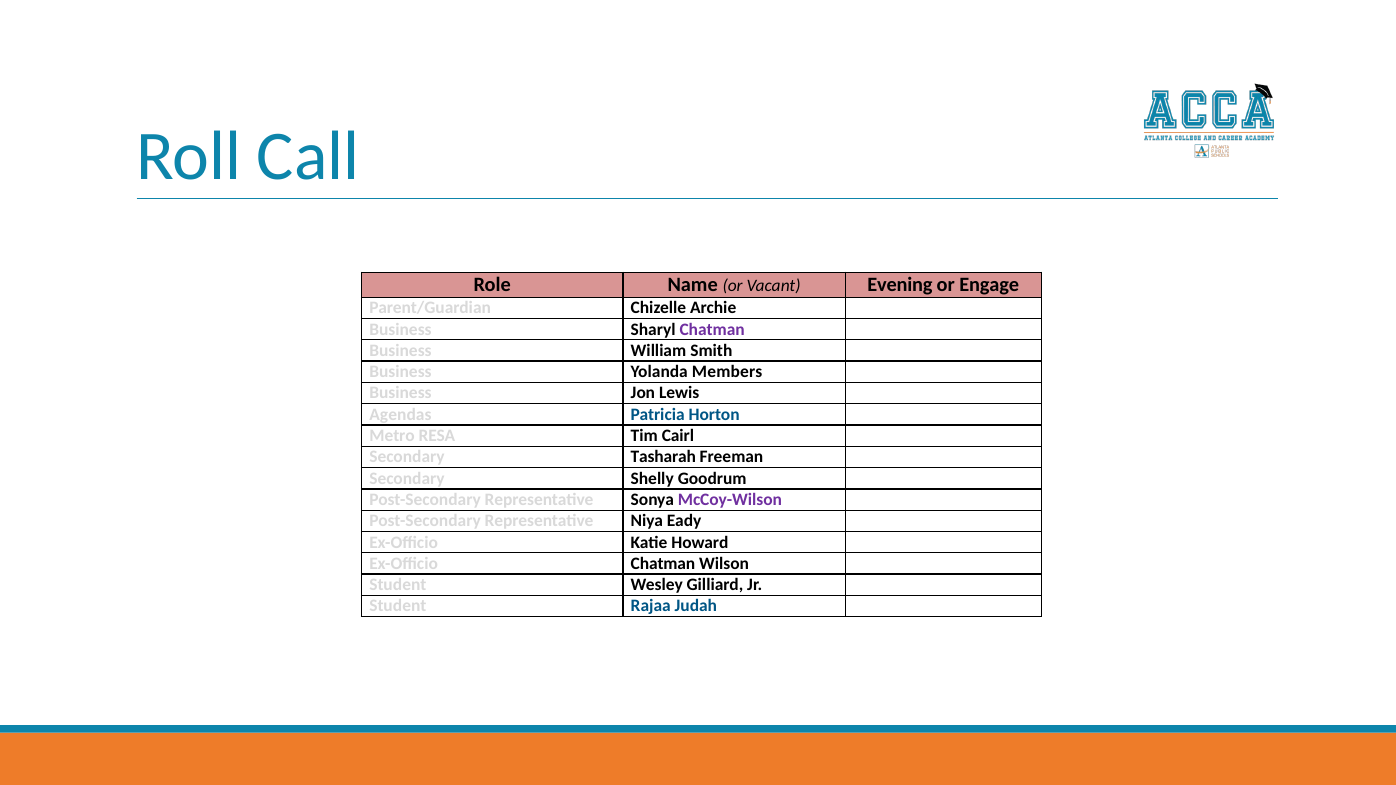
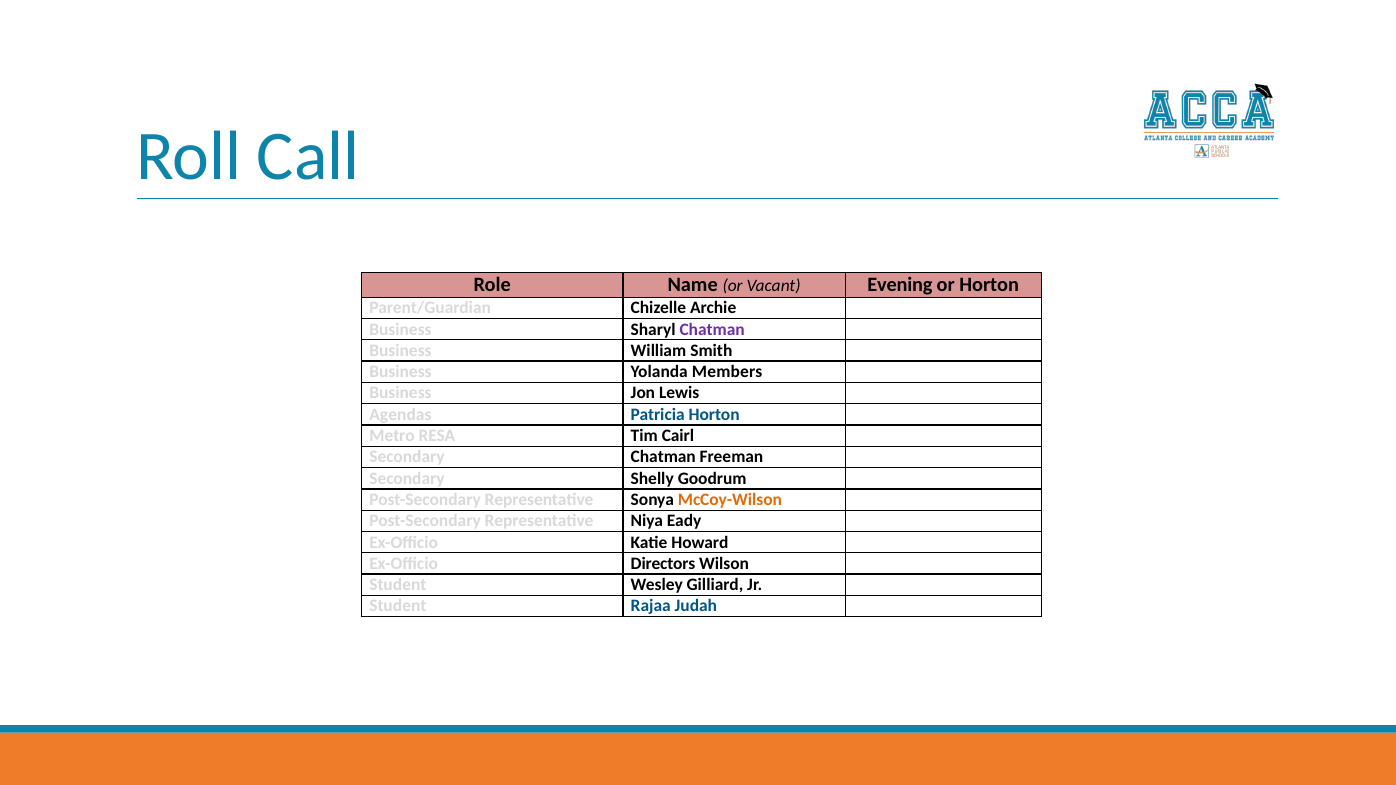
or Engage: Engage -> Horton (989, 285)
Secondary Tasharah: Tasharah -> Chatman (663, 457)
McCoy-Wilson colour: purple -> orange (730, 500)
Ex-Officio Chatman: Chatman -> Directors (663, 564)
